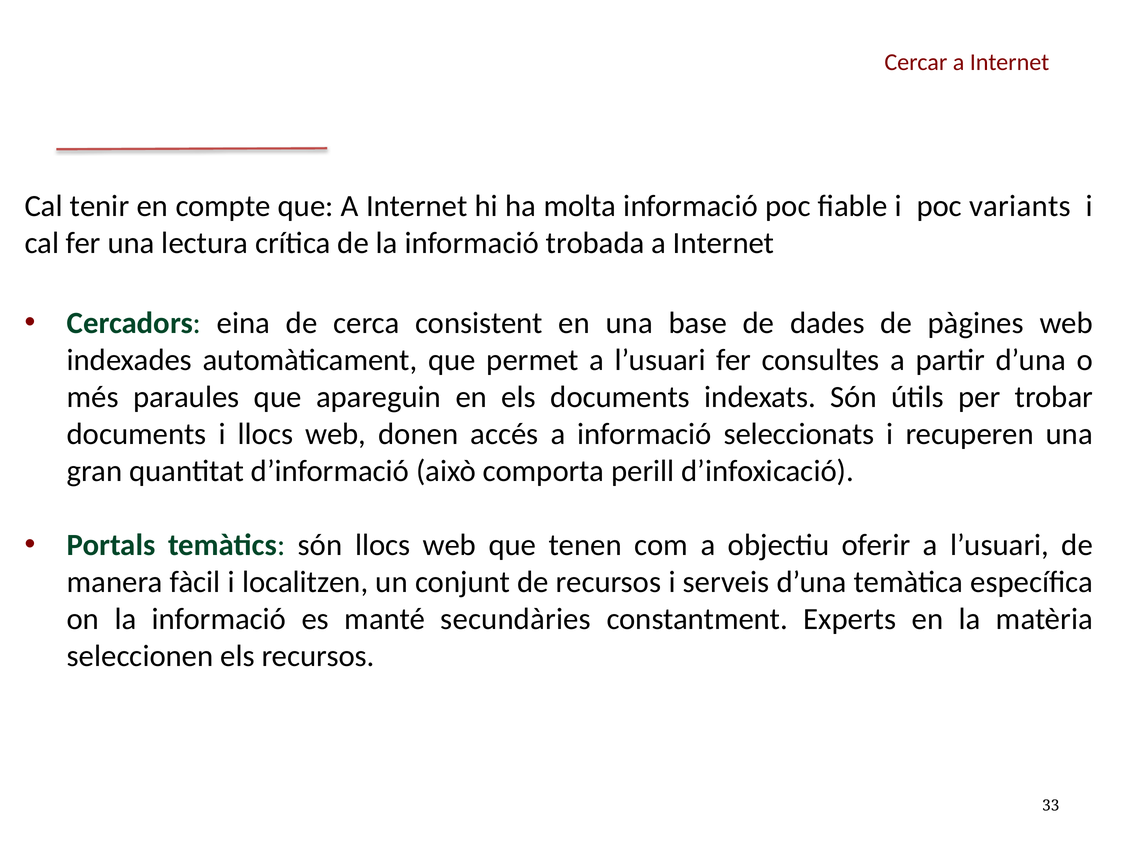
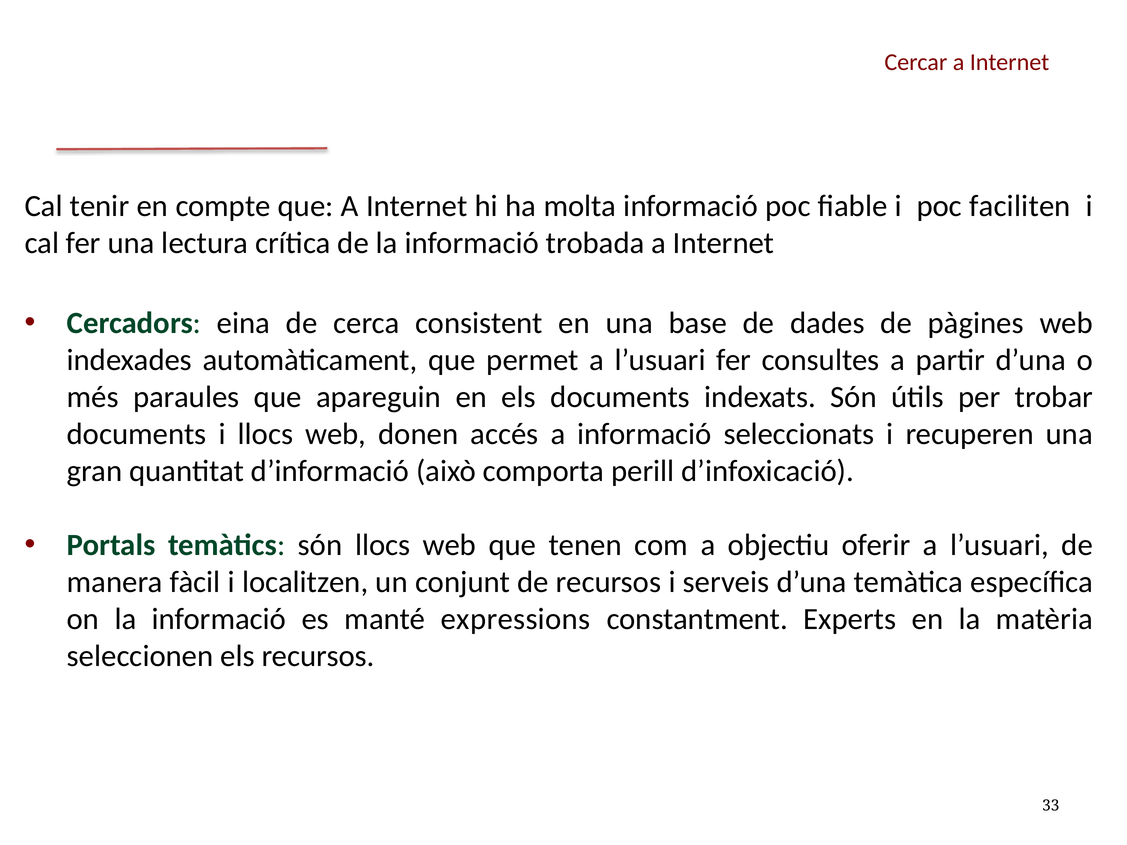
variants: variants -> faciliten (1020, 206)
secundàries: secundàries -> expressions (516, 619)
